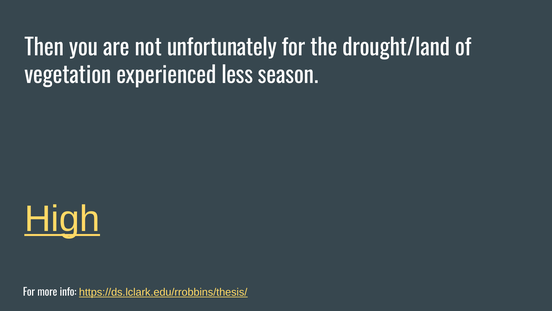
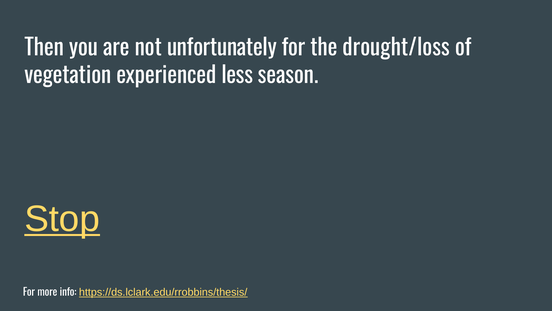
drought/land: drought/land -> drought/loss (396, 48)
High: High -> Stop (62, 219)
